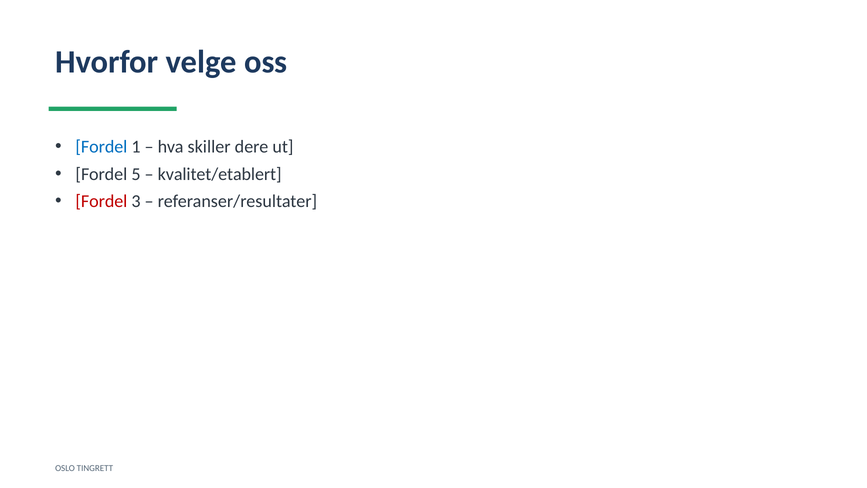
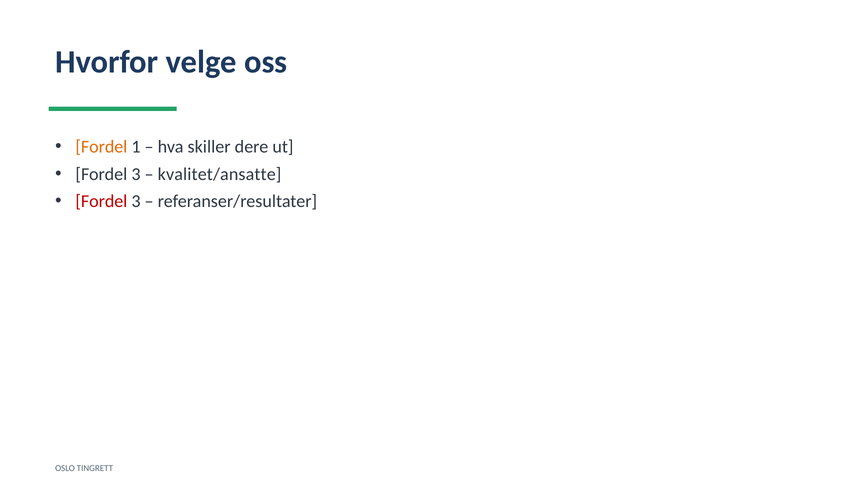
Fordel colour: blue -> orange (101, 147)
5: 5 -> 3 (136, 174)
kvalitet/etablert: kvalitet/etablert -> kvalitet/ansatte (220, 174)
